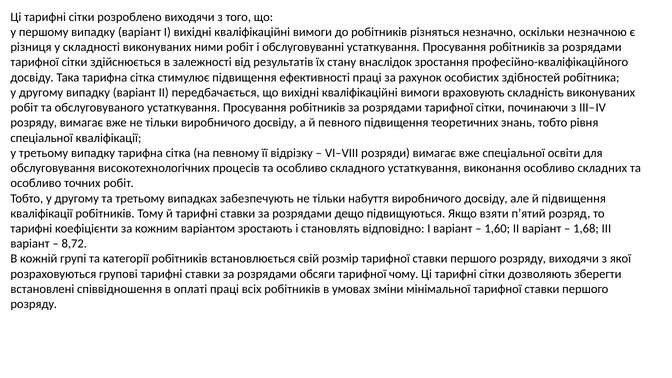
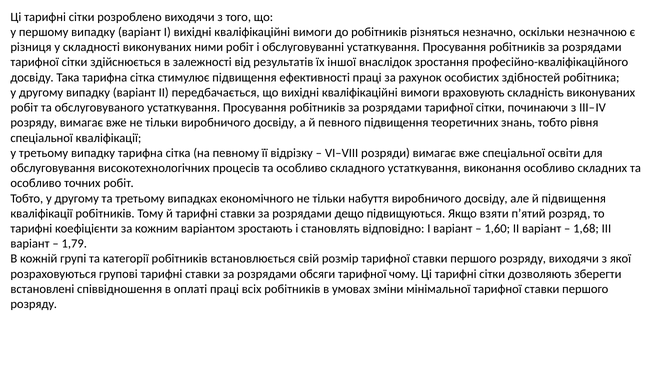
стану: стану -> іншої (342, 62)
забезпечують: забезпечують -> економічного (257, 198)
8,72: 8,72 -> 1,79 (74, 244)
